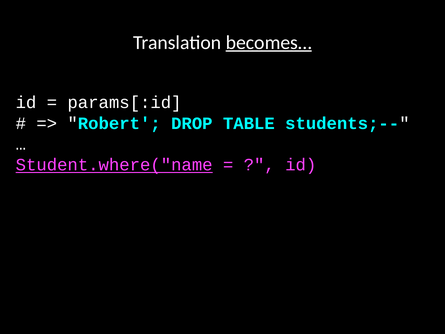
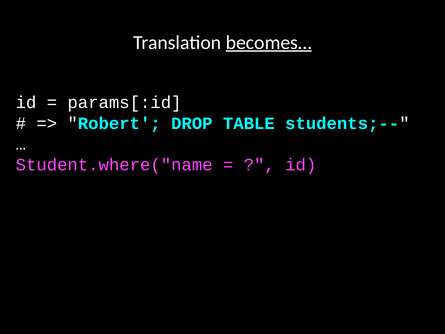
Student.where("name underline: present -> none (114, 165)
